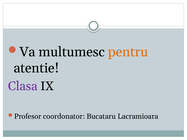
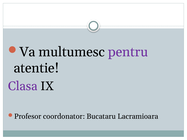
pentru colour: orange -> purple (128, 52)
